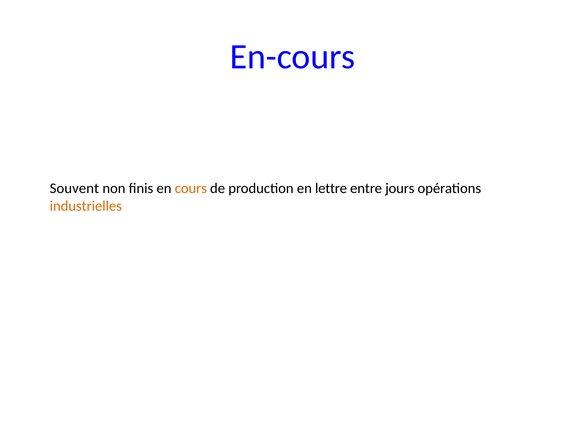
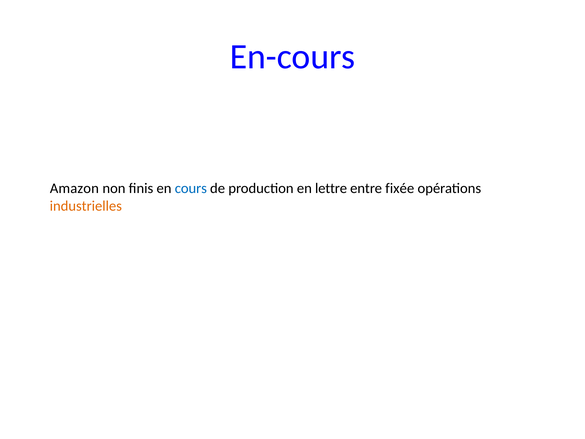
Souvent: Souvent -> Amazon (74, 188)
cours colour: orange -> blue (191, 188)
jours: jours -> fixée (400, 188)
